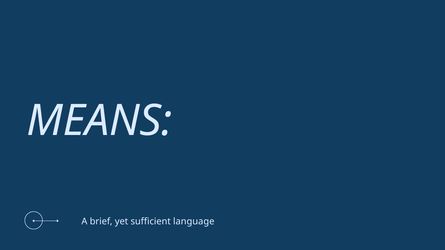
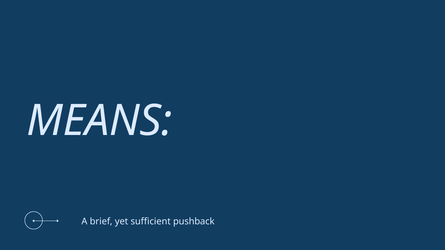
language: language -> pushback (194, 222)
